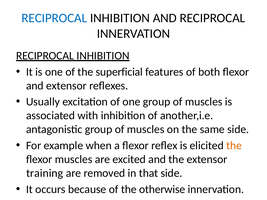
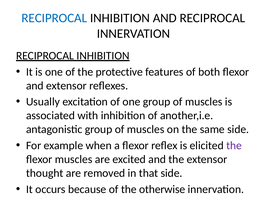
superficial: superficial -> protective (119, 72)
the colour: orange -> purple (234, 146)
training: training -> thought (45, 173)
